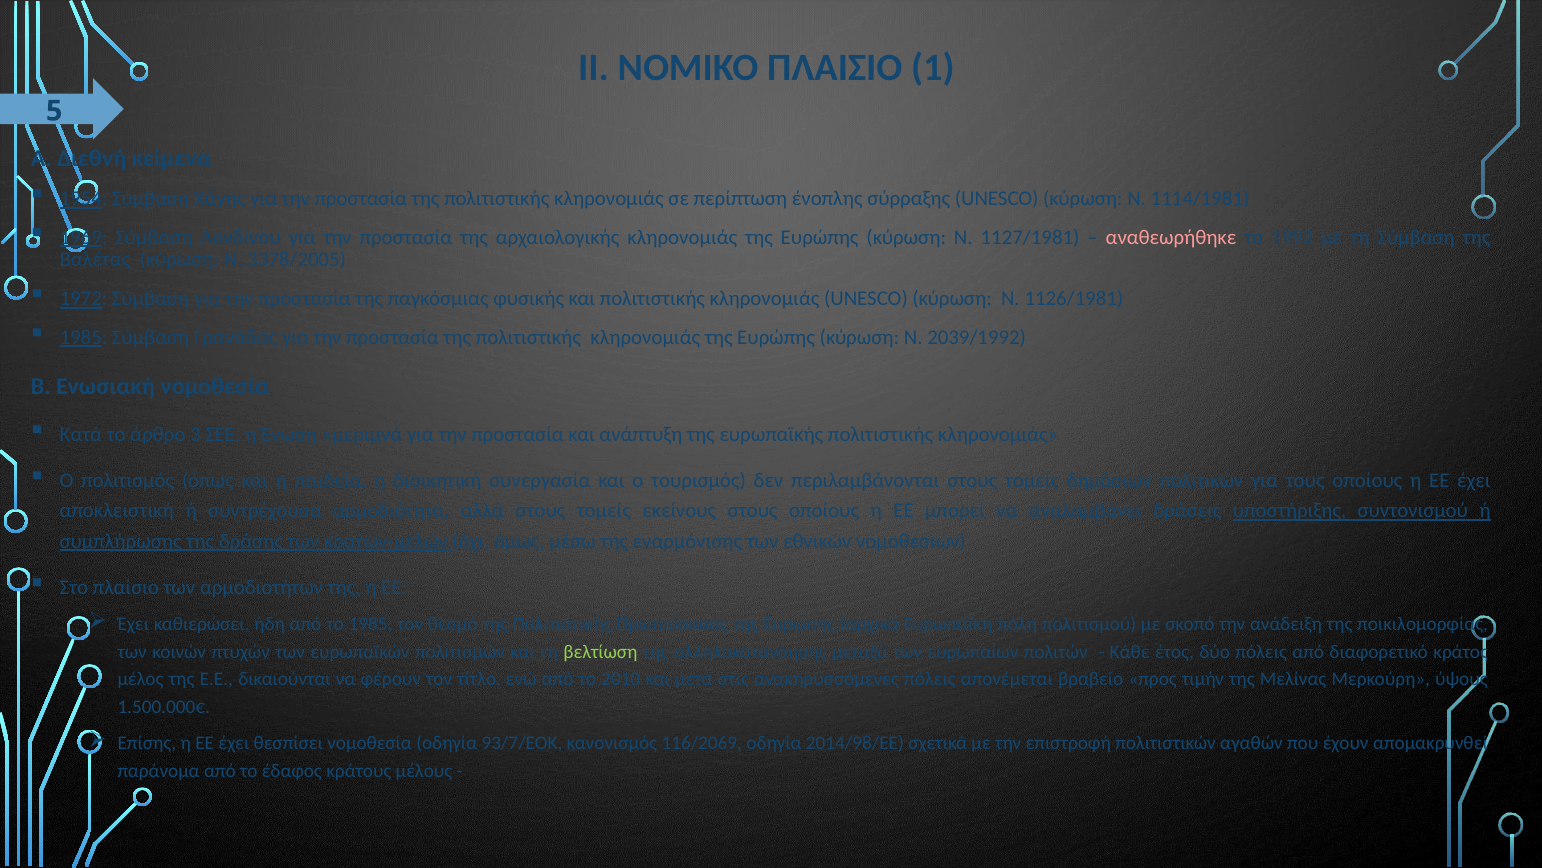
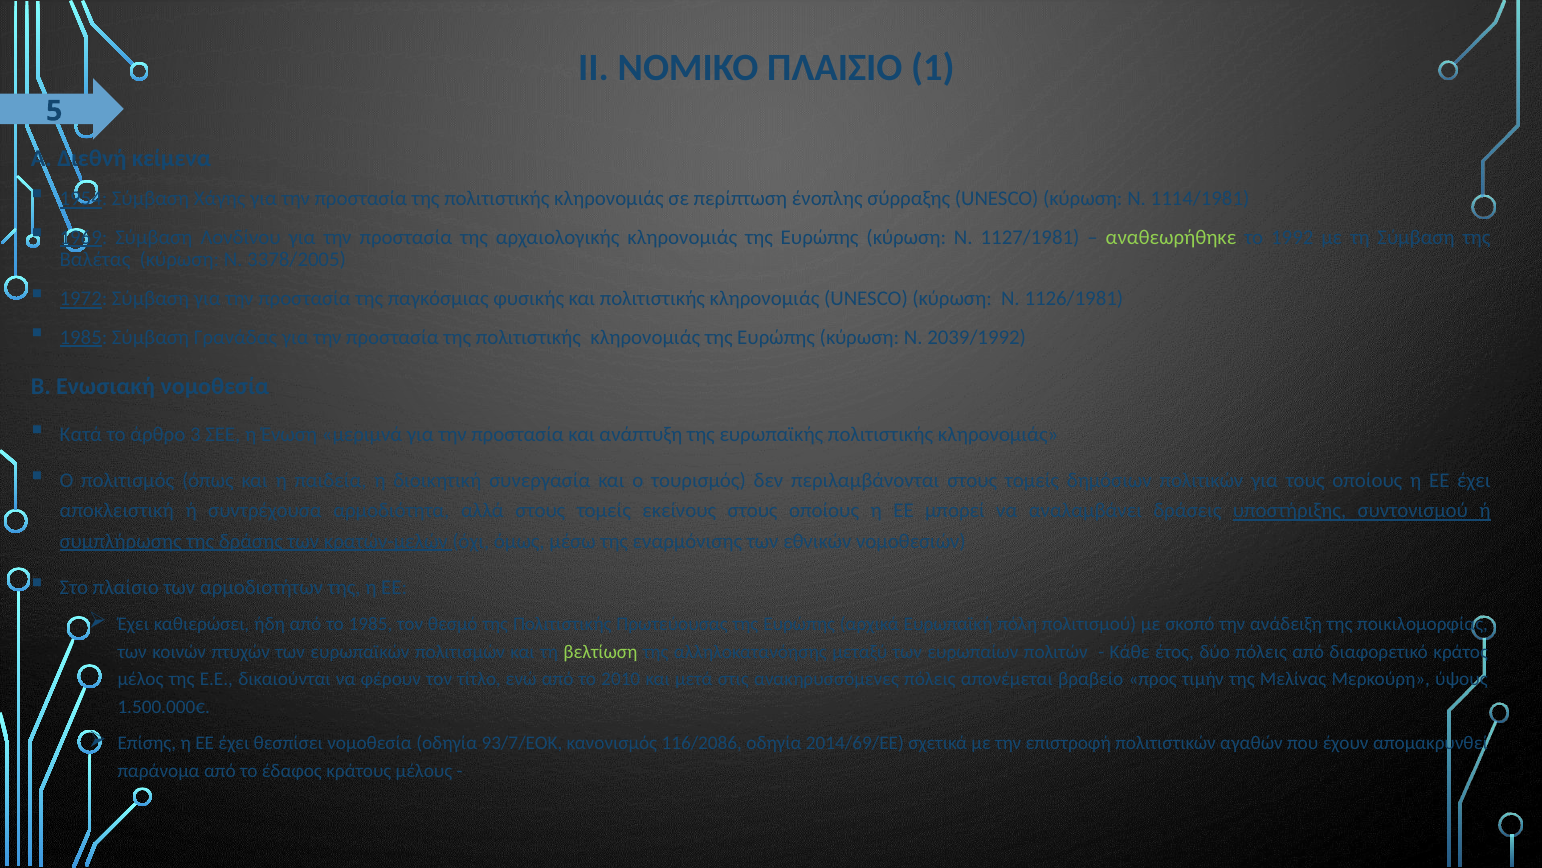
αναθεωρήθηκε colour: pink -> light green (1171, 237)
116/2069: 116/2069 -> 116/2086 (702, 742)
2014/98/ΕΕ: 2014/98/ΕΕ -> 2014/69/ΕΕ (855, 742)
